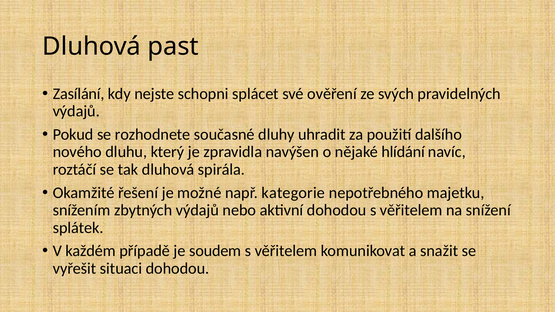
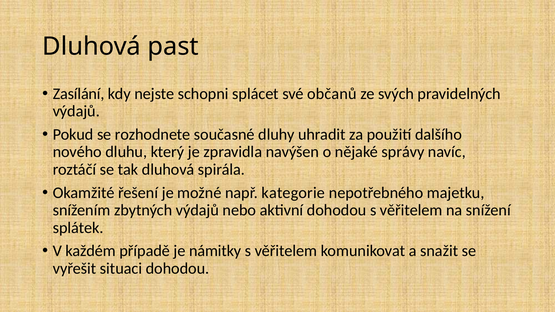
ověření: ověření -> občanů (332, 94)
hlídání: hlídání -> správy (403, 152)
soudem: soudem -> námitky (215, 251)
